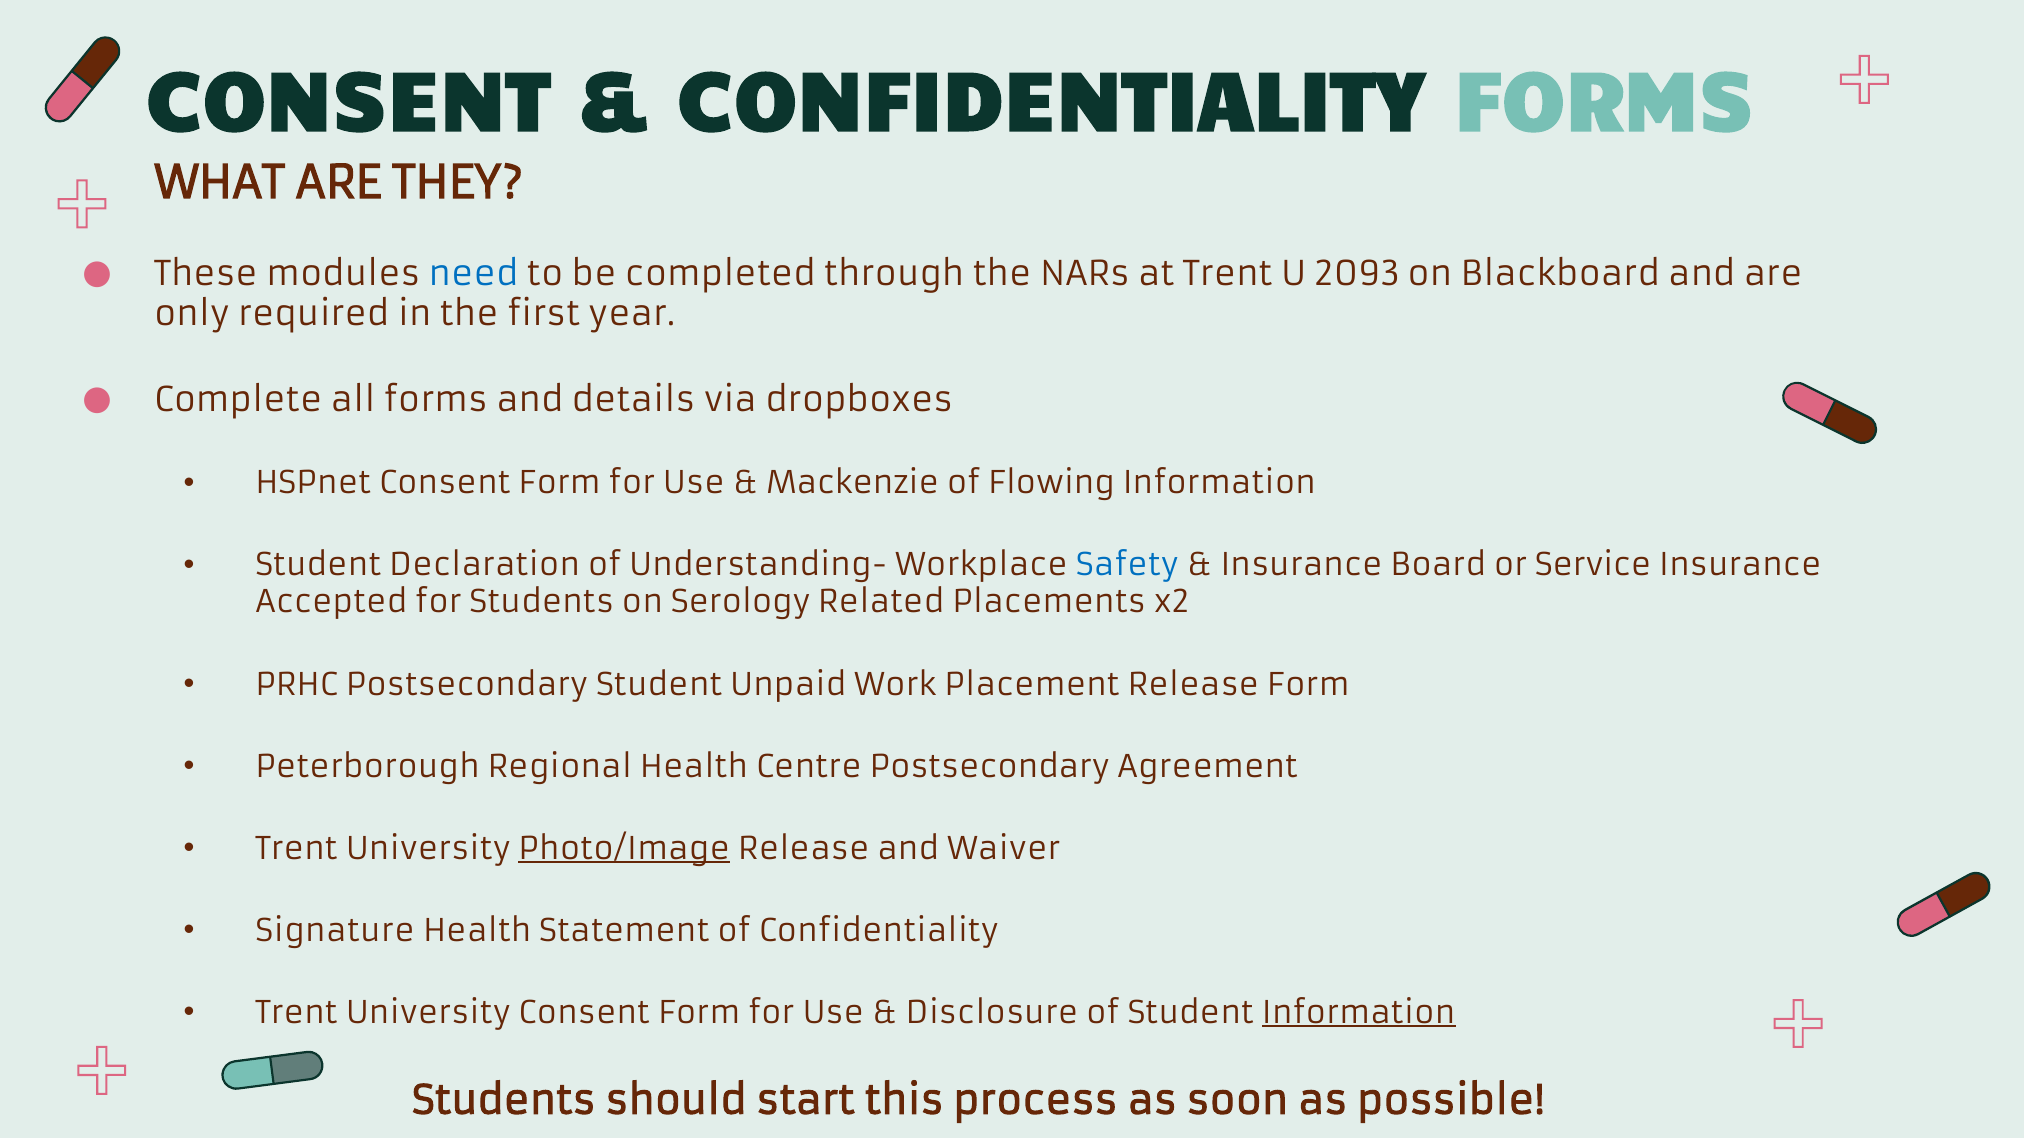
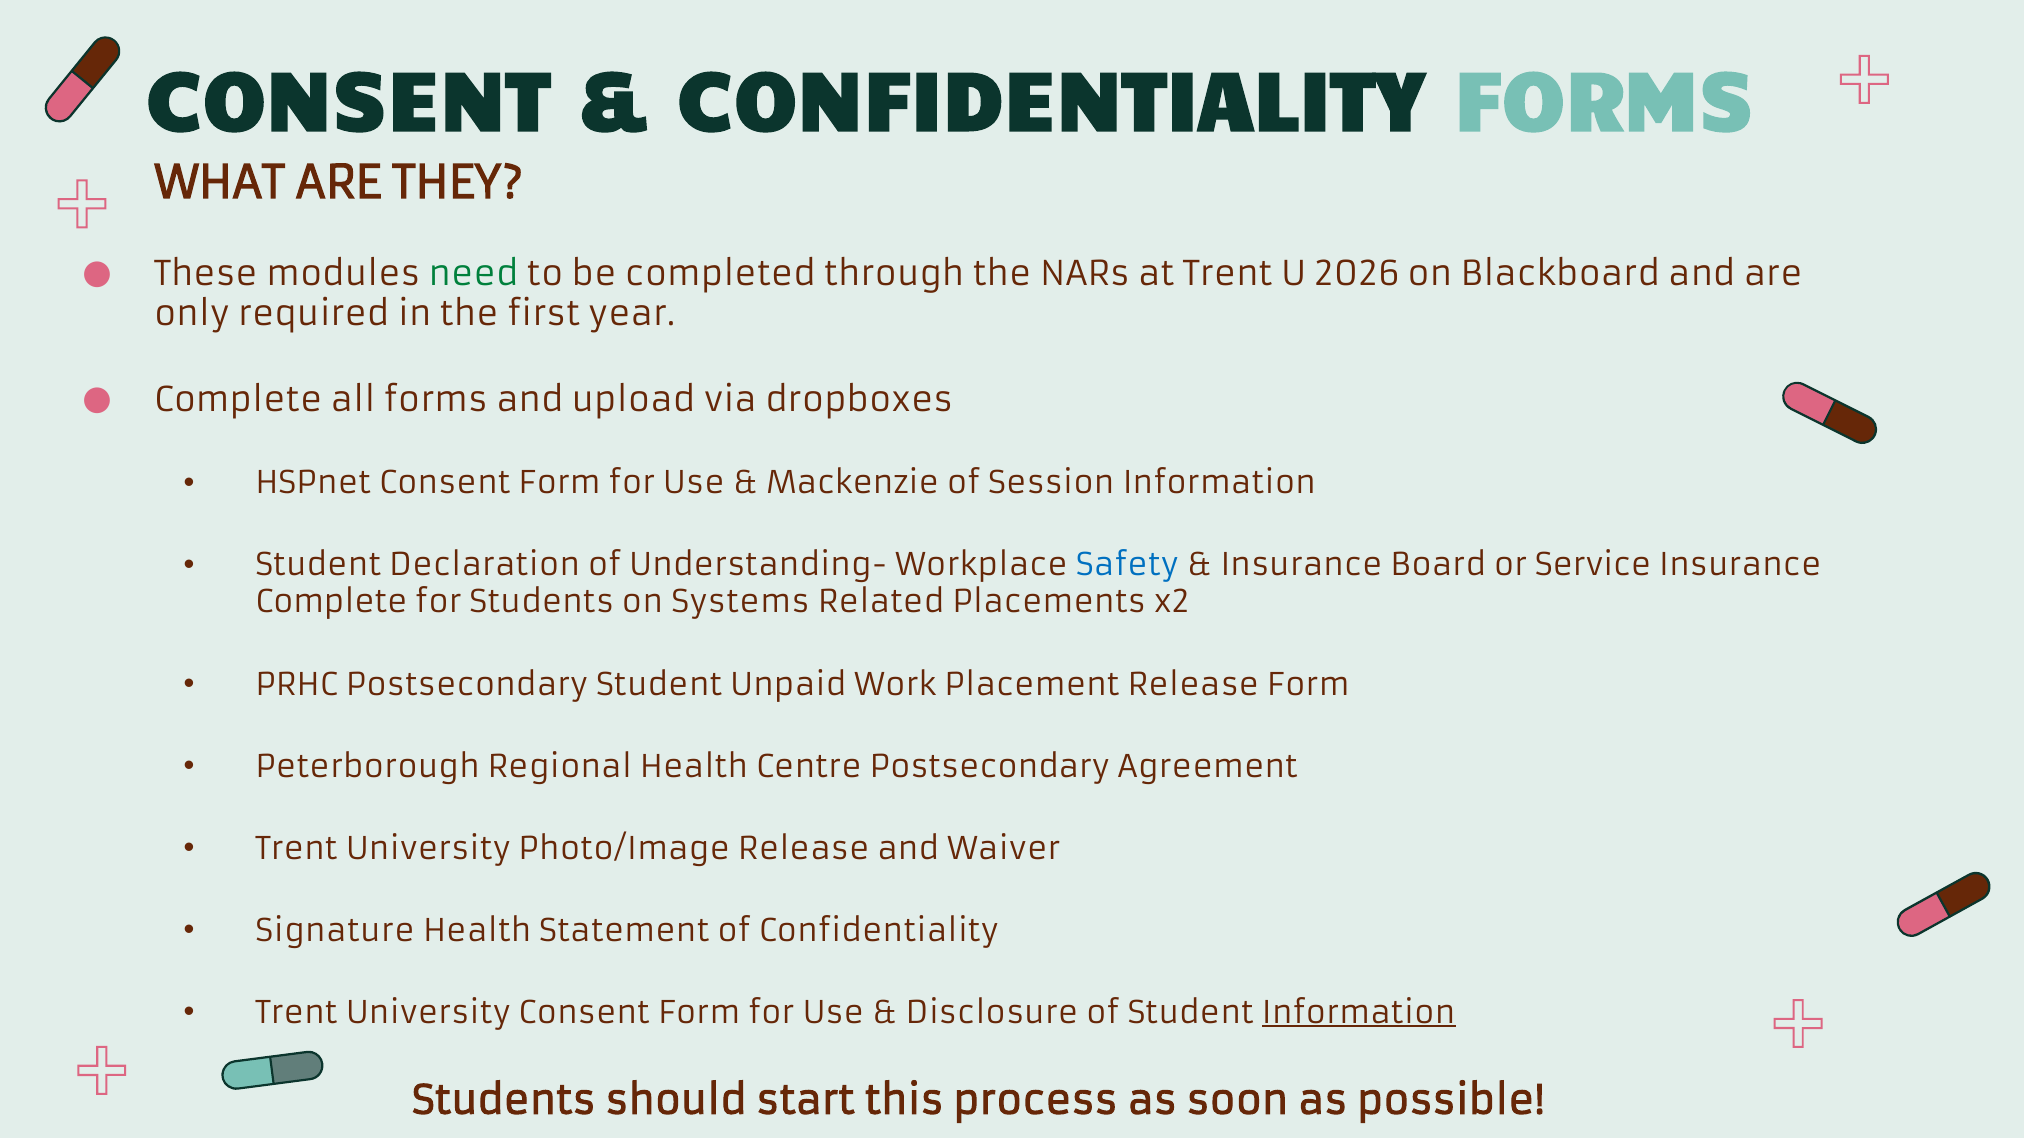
need colour: blue -> green (474, 274)
2093: 2093 -> 2026 (1357, 274)
details: details -> upload (633, 400)
Flowing: Flowing -> Session (1051, 484)
Accepted: Accepted -> Complete (332, 603)
Serology: Serology -> Systems (740, 603)
Photo/Image underline: present -> none (624, 849)
